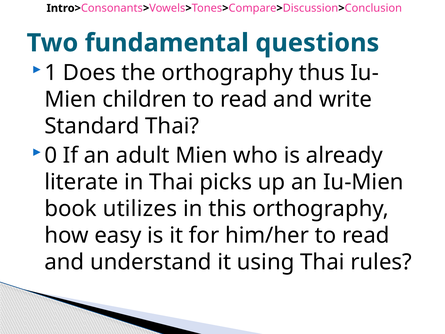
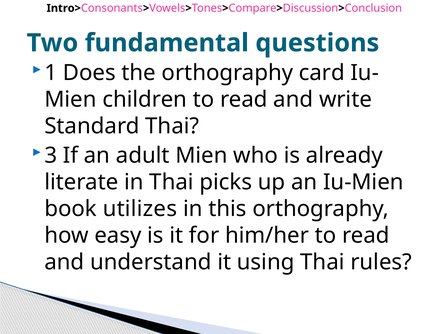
thus: thus -> card (322, 73)
0: 0 -> 3 (51, 155)
